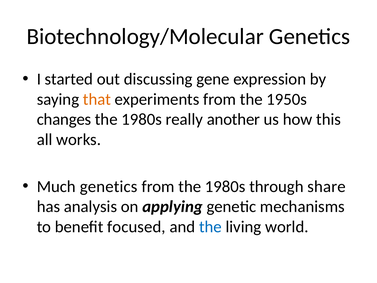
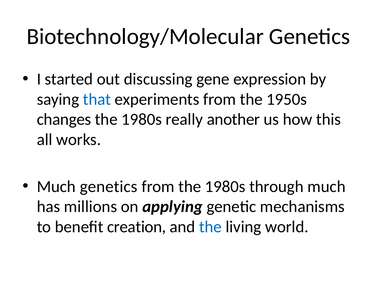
that colour: orange -> blue (97, 99)
through share: share -> much (327, 186)
analysis: analysis -> millions (90, 206)
focused: focused -> creation (137, 227)
